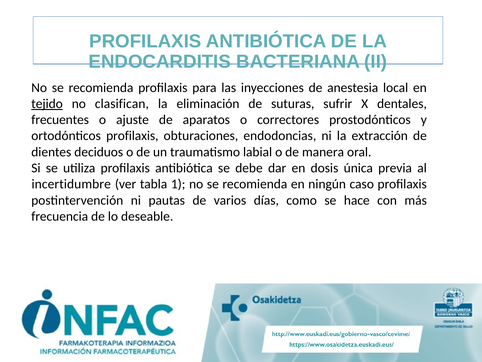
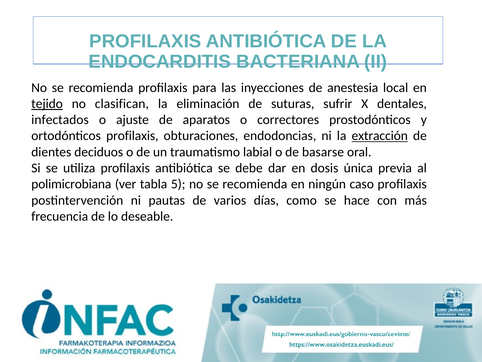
frecuentes: frecuentes -> infectados (60, 120)
extracción underline: none -> present (380, 136)
manera: manera -> basarse (323, 152)
incertidumbre: incertidumbre -> polimicrobiana (71, 184)
1: 1 -> 5 (178, 184)
